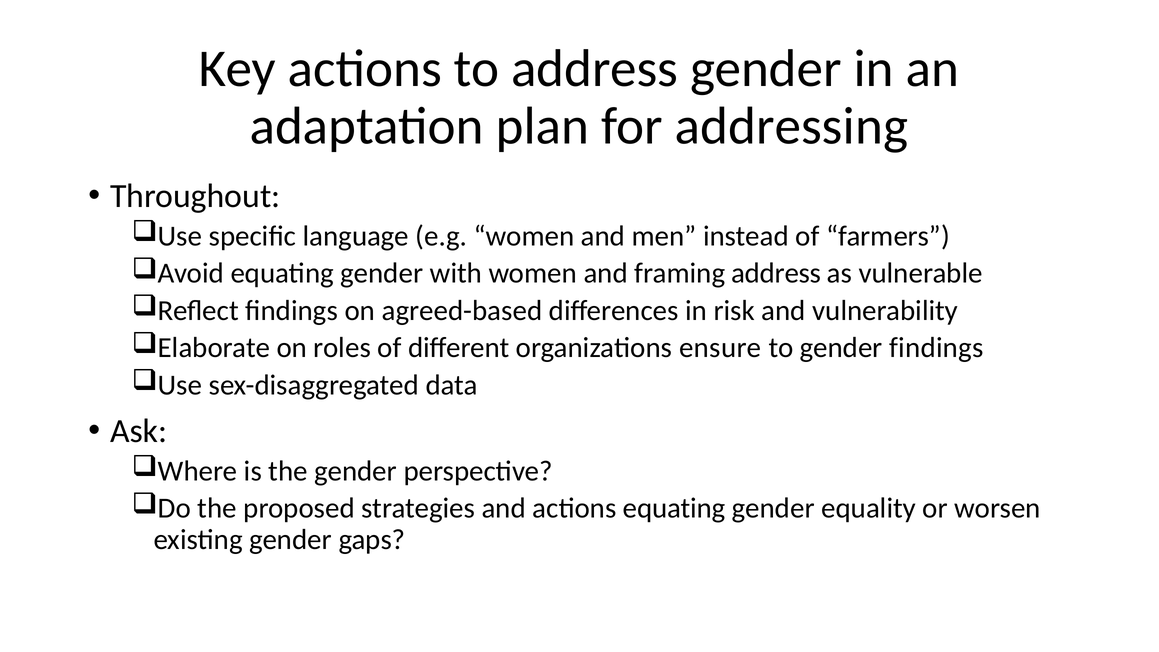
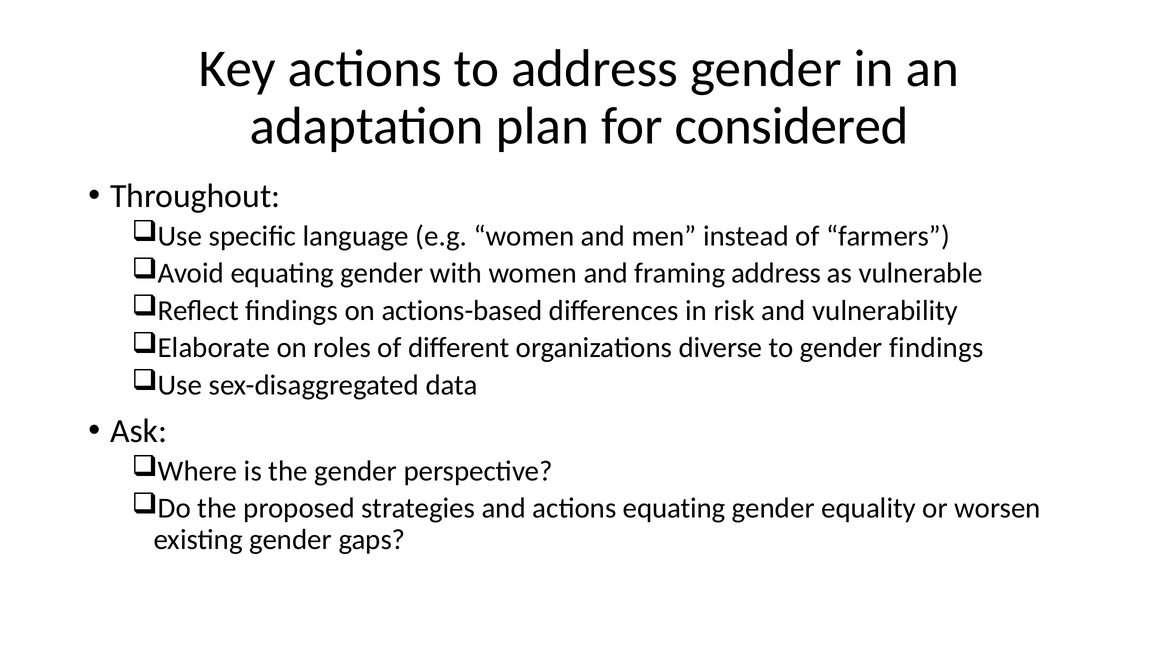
addressing: addressing -> considered (792, 126)
agreed-based: agreed-based -> actions-based (462, 311)
ensure: ensure -> diverse (721, 348)
